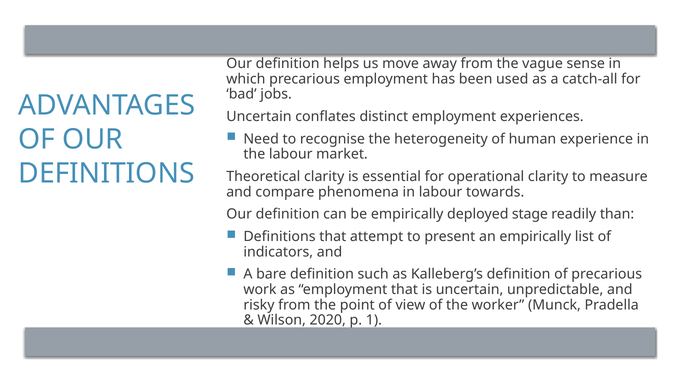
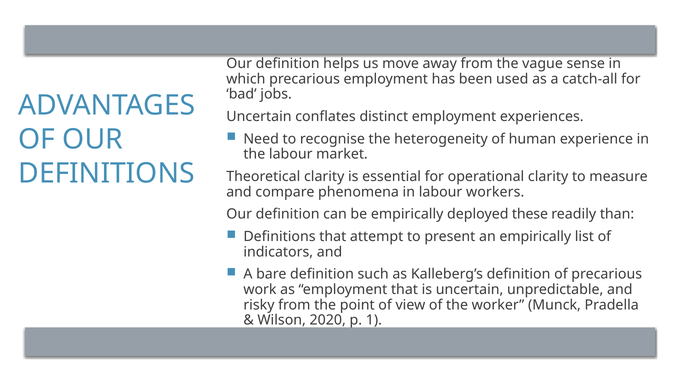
towards: towards -> workers (495, 192)
stage: stage -> these (530, 215)
